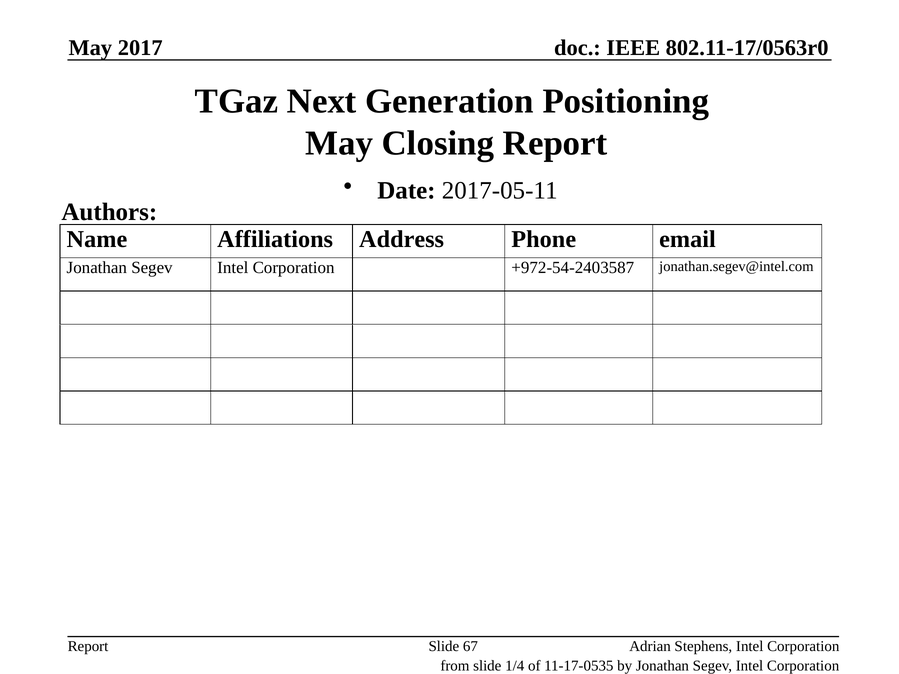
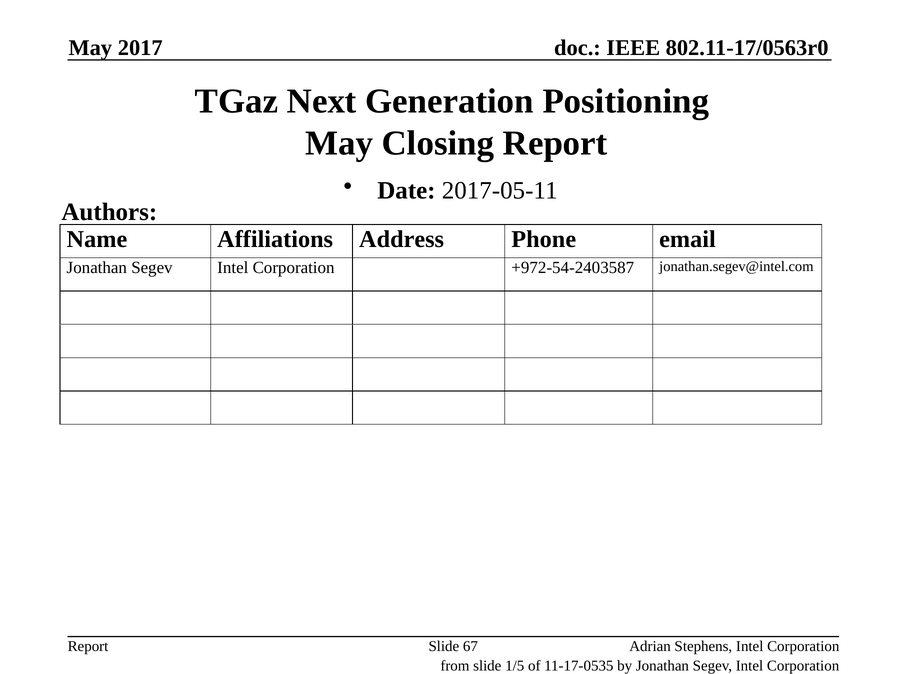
1/4: 1/4 -> 1/5 (515, 666)
